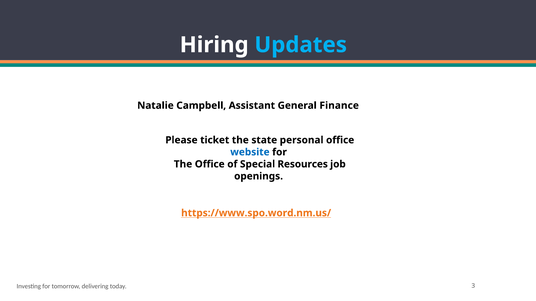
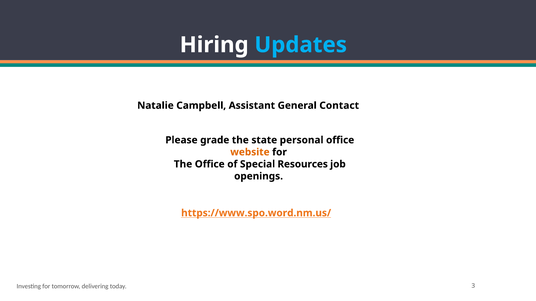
Finance: Finance -> Contact (339, 106)
ticket: ticket -> grade (215, 140)
website colour: blue -> orange (250, 152)
